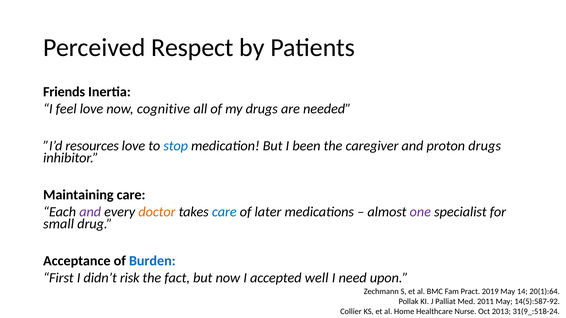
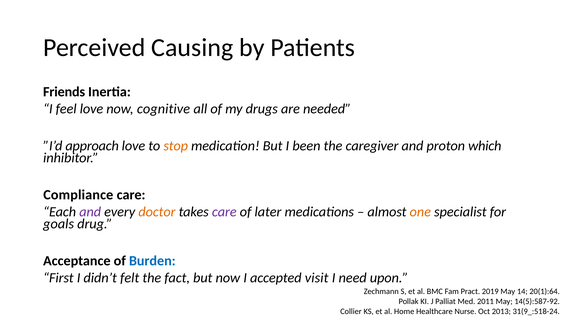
Respect: Respect -> Causing (192, 48)
resources: resources -> approach (92, 146)
stop colour: blue -> orange (176, 146)
proton drugs: drugs -> which (485, 146)
Maintaining: Maintaining -> Compliance (78, 195)
care colour: blue -> purple (224, 212)
one colour: purple -> orange (420, 212)
small: small -> goals (59, 224)
risk: risk -> felt (130, 278)
well: well -> visit (317, 278)
